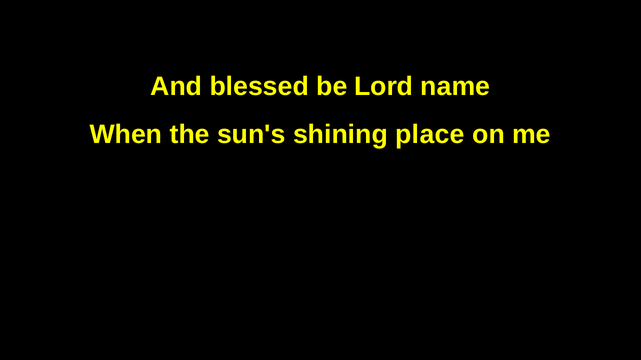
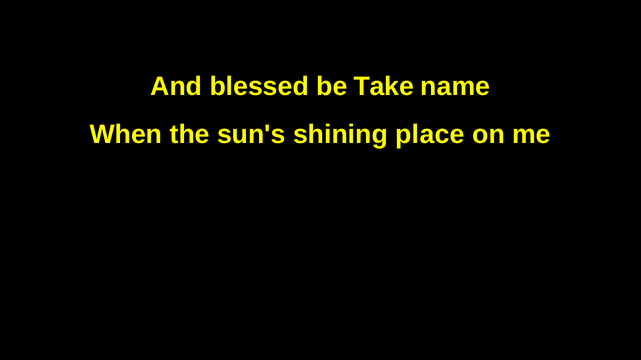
Lord: Lord -> Take (384, 87)
